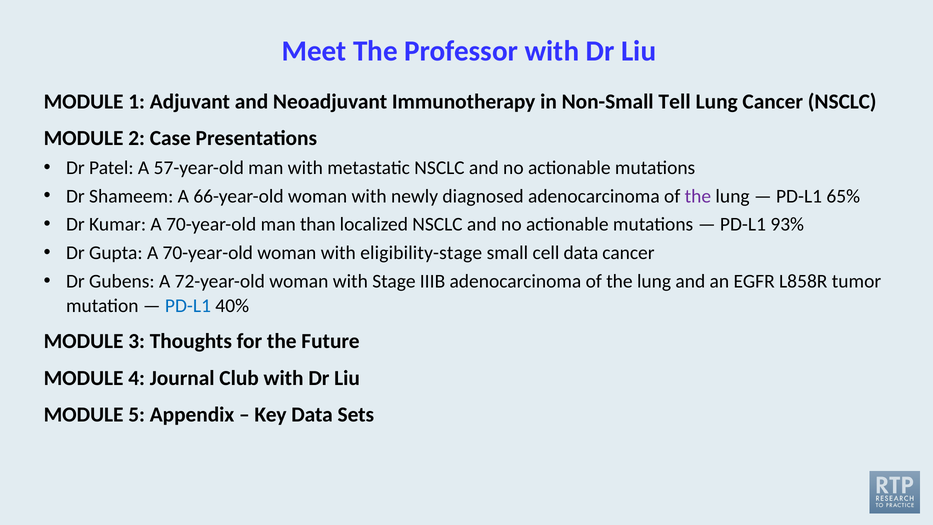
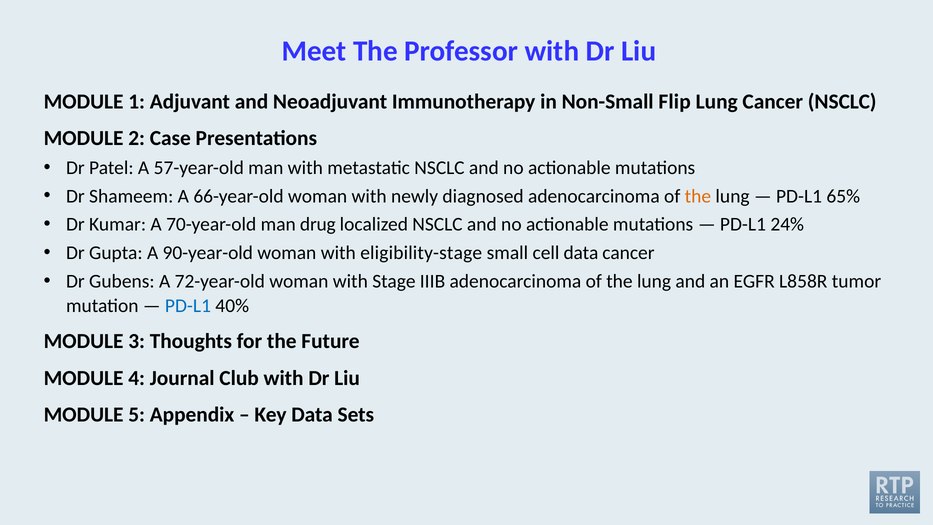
Tell: Tell -> Flip (675, 102)
the colour: purple -> orange (698, 196)
than: than -> drug (318, 224)
93%: 93% -> 24% (787, 224)
Gupta A 70-year-old: 70-year-old -> 90-year-old (208, 253)
